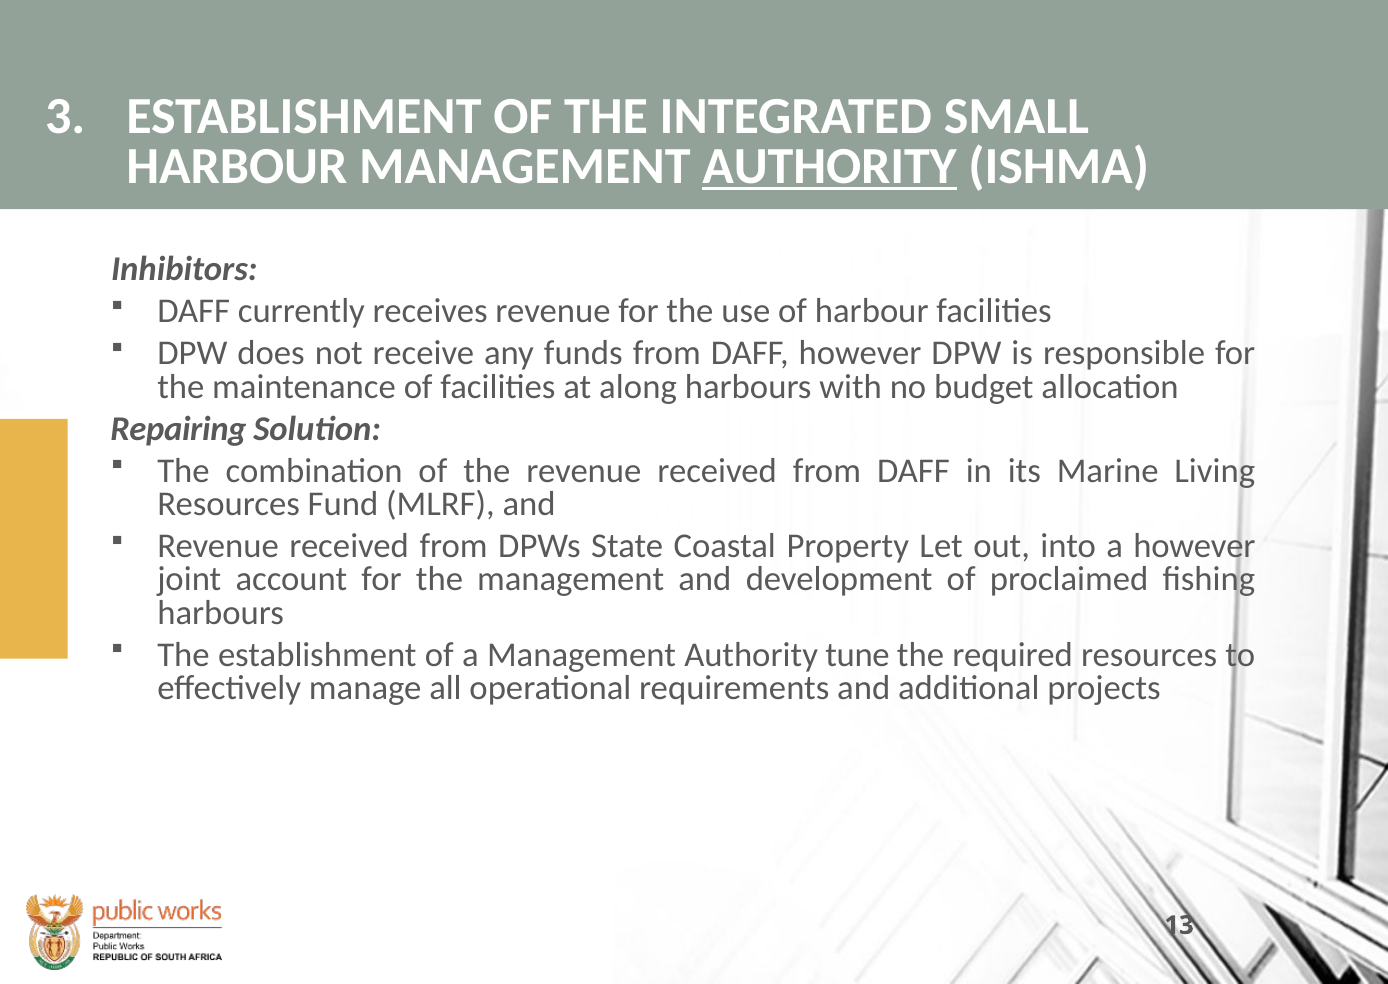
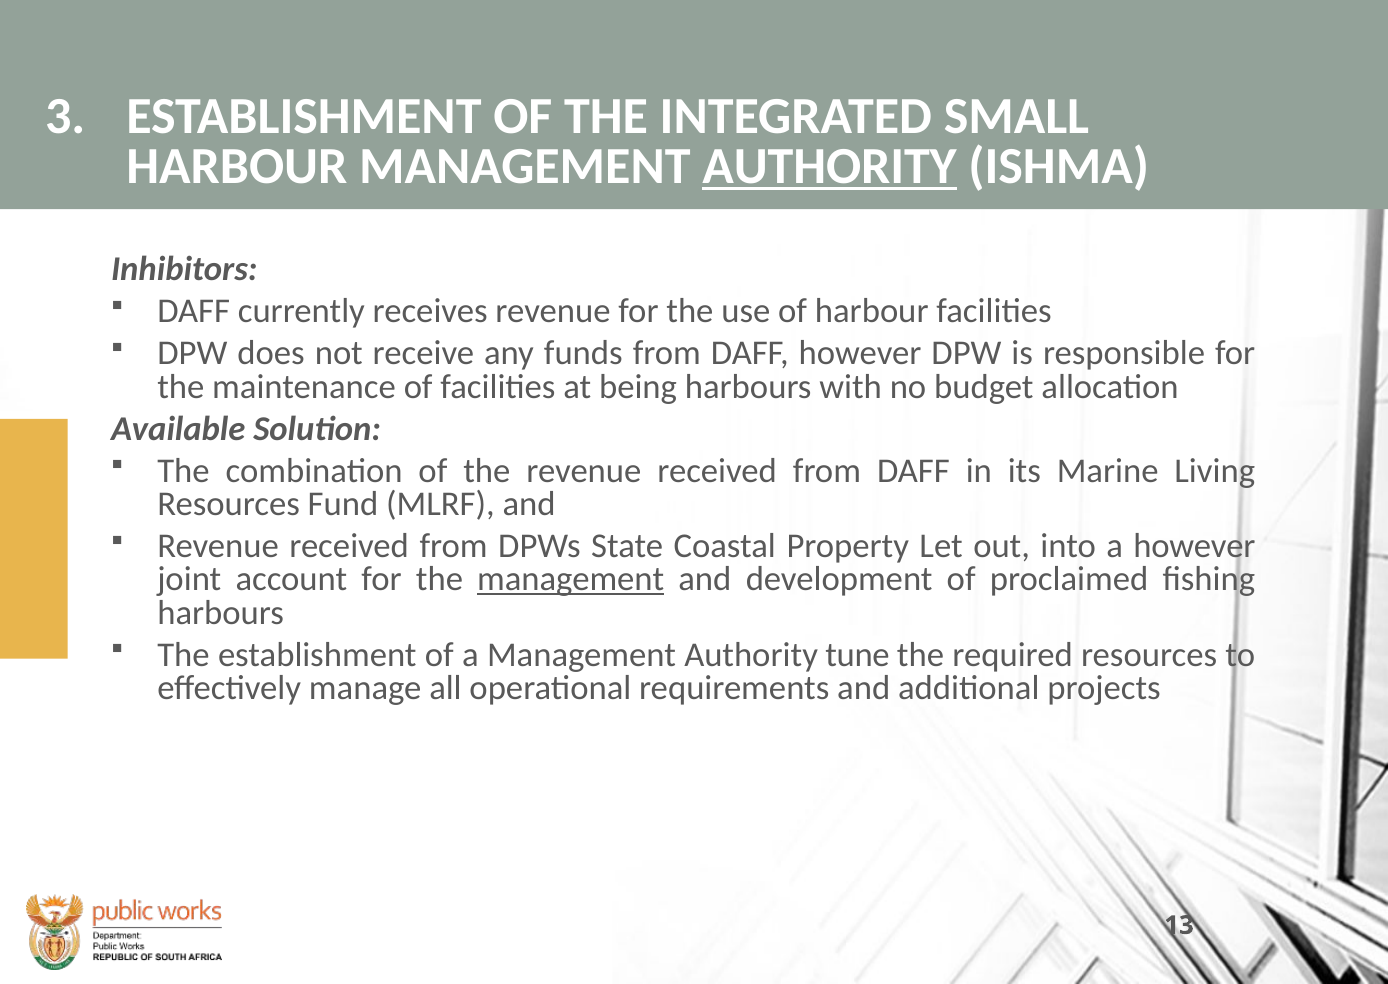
along: along -> being (638, 387)
Repairing: Repairing -> Available (178, 429)
management underline: none -> present (571, 579)
